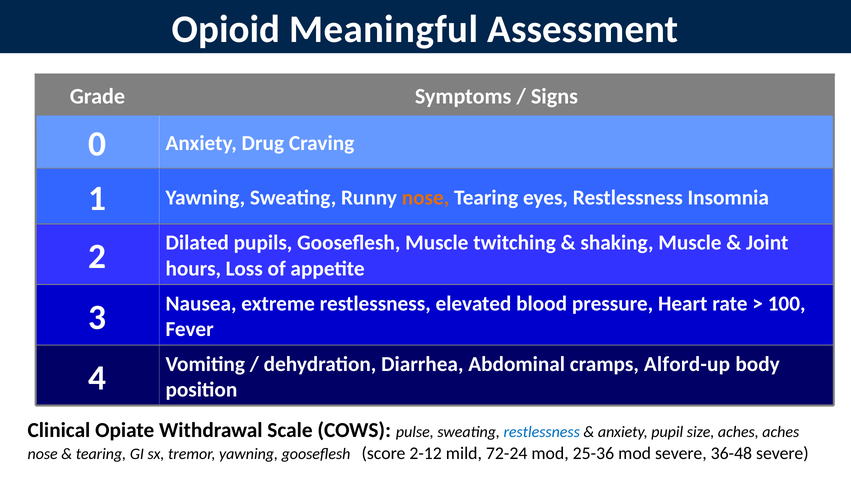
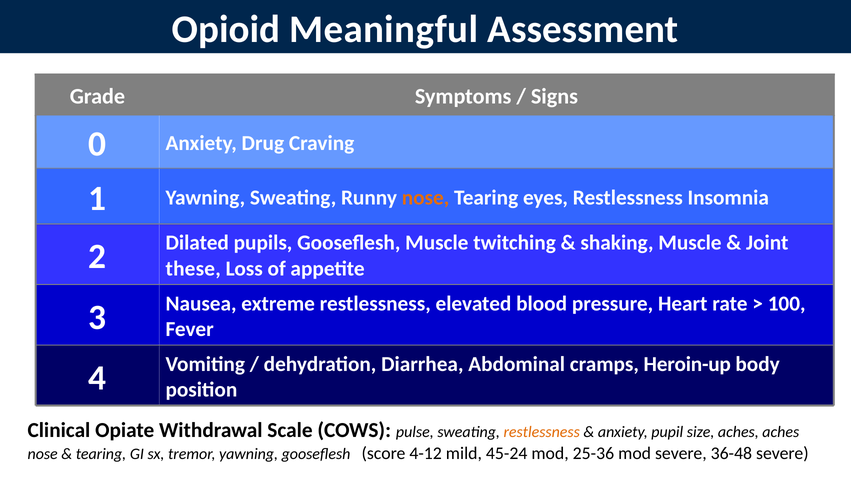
hours: hours -> these (193, 268)
Alford-up: Alford-up -> Heroin-up (687, 364)
restlessness colour: blue -> orange (542, 431)
2-12: 2-12 -> 4-12 (426, 453)
72-24: 72-24 -> 45-24 (507, 453)
